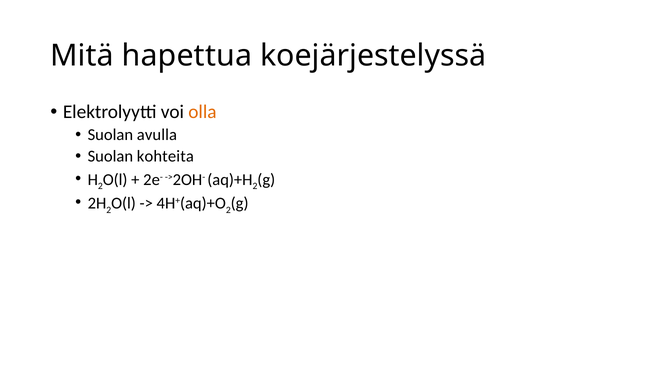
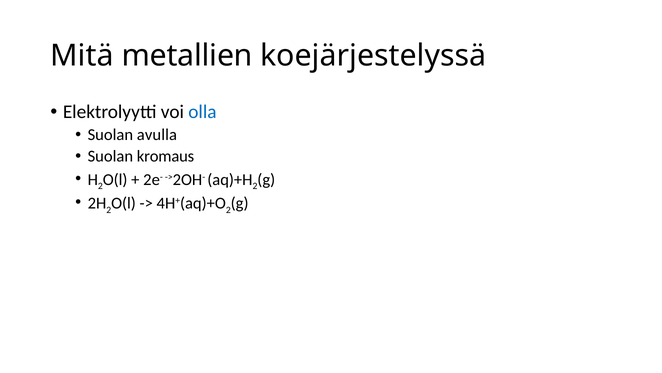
hapettua: hapettua -> metallien (187, 56)
olla colour: orange -> blue (202, 112)
kohteita: kohteita -> kromaus (166, 156)
